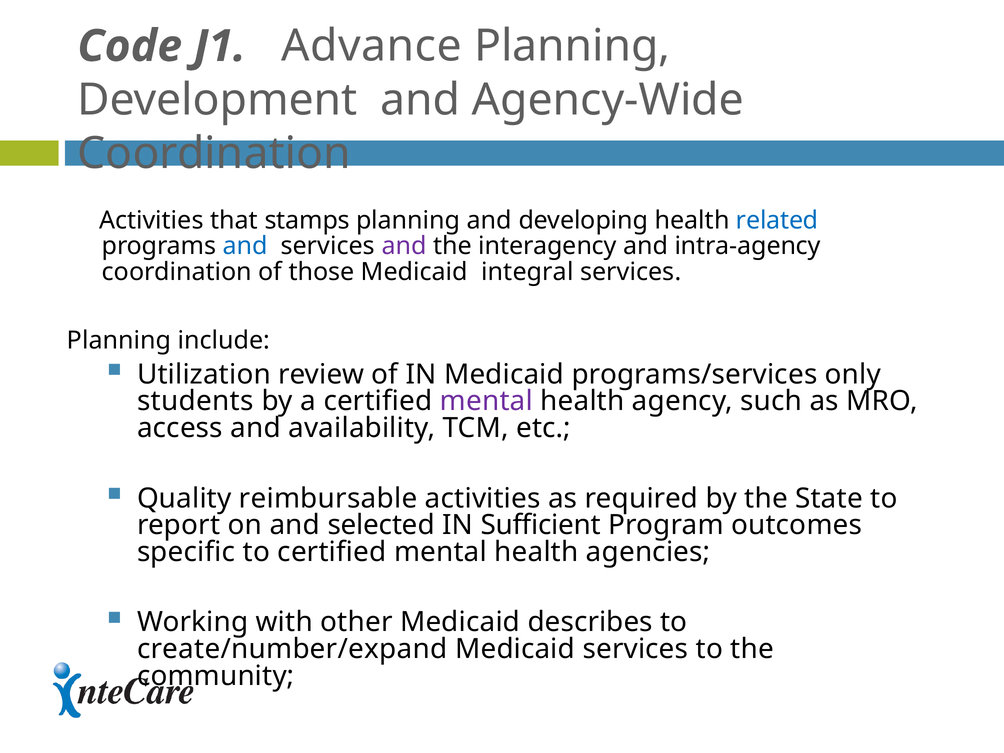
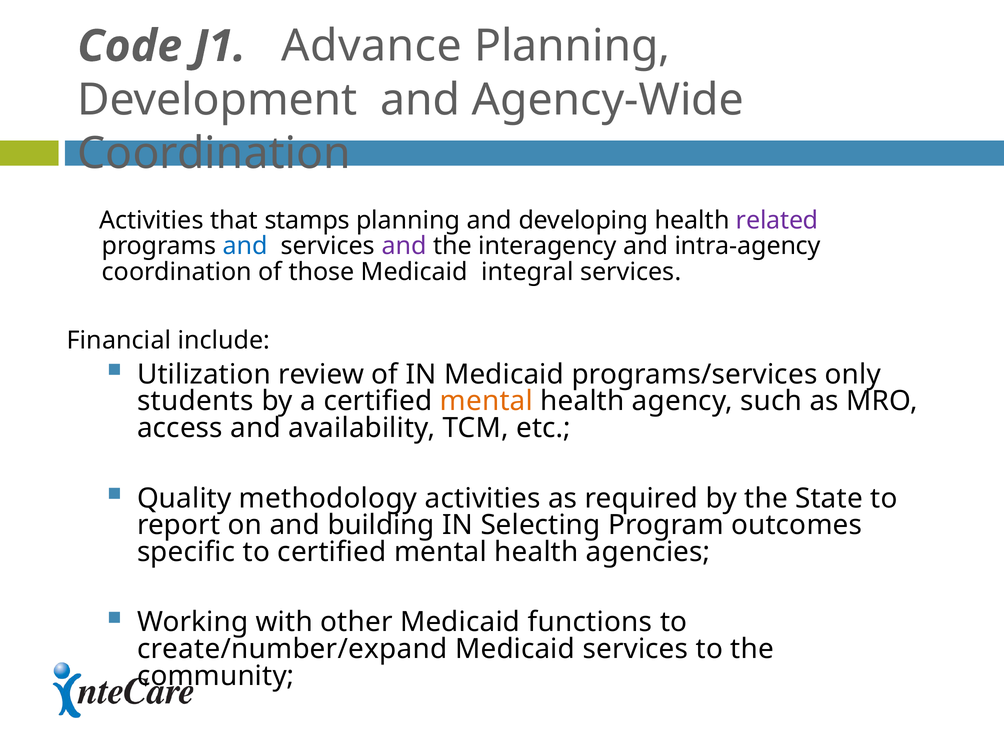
related colour: blue -> purple (777, 221)
Planning: Planning -> Financial (119, 341)
mental colour: purple -> orange (486, 401)
reimbursable: reimbursable -> methodology (328, 498)
selected: selected -> building (381, 525)
Sufficient: Sufficient -> Selecting (540, 525)
describes: describes -> functions (590, 622)
